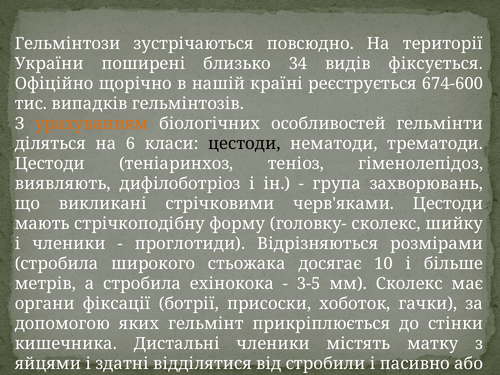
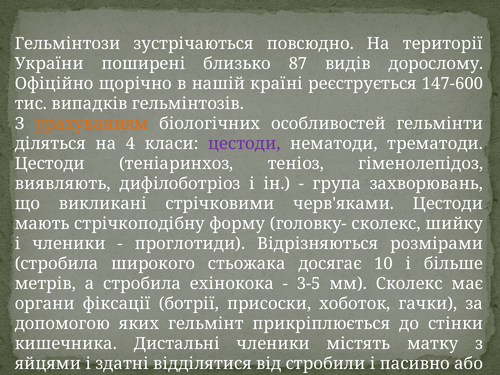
34: 34 -> 87 (298, 64)
фіксується: фіксується -> дорослому (436, 64)
674-600: 674-600 -> 147-600 (452, 84)
6: 6 -> 4 (131, 144)
цестоди colour: black -> purple (244, 144)
